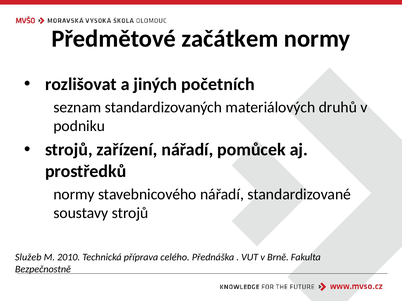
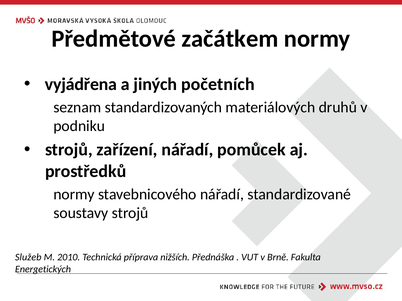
rozlišovat: rozlišovat -> vyjádřena (81, 84)
celého: celého -> nižších (175, 258)
Bezpečnostně: Bezpečnostně -> Energetických (43, 270)
